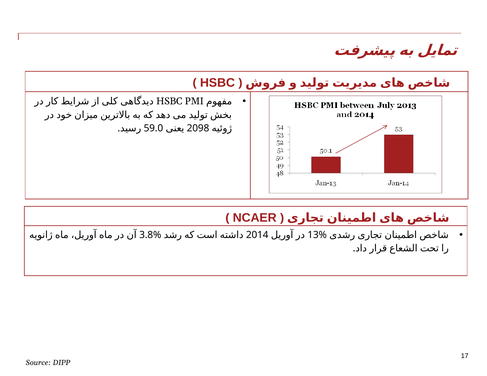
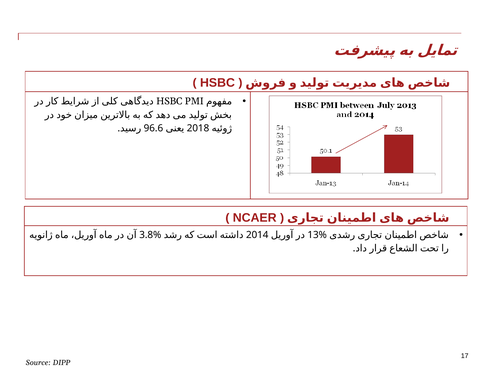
59.0: 59.0 -> 96.6 (153, 128)
2098: 2098 -> 2018 (198, 128)
